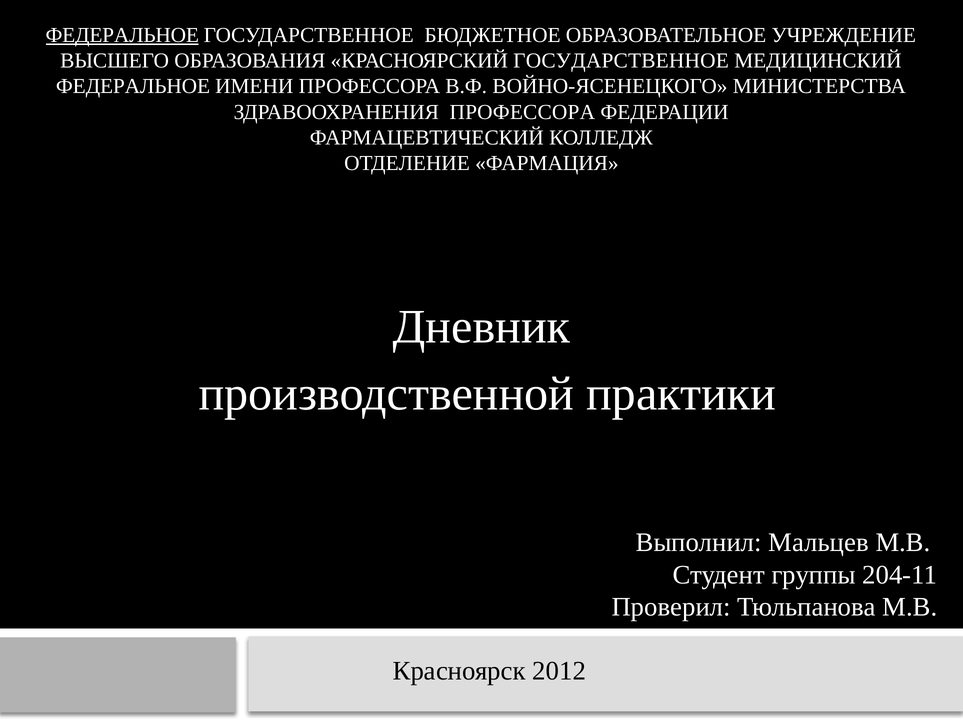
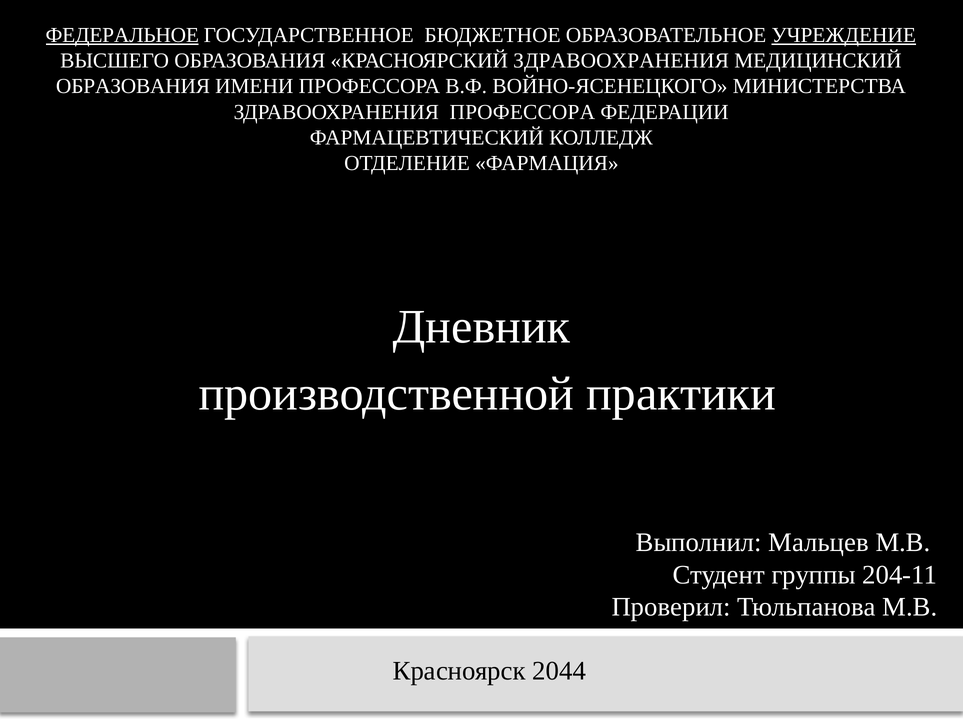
УЧРЕЖДЕНИЕ underline: none -> present (844, 35)
КРАСНОЯРСКИЙ ГОСУДАРСТВЕННОЕ: ГОСУДАРСТВЕННОЕ -> ЗДРАВООХРАНЕНИЯ (621, 61)
ФЕДЕРАЛЬНОЕ: ФЕДЕРАЛЬНОЕ -> ОБРАЗОВАНИЯ (133, 86)
2012: 2012 -> 2044 (559, 671)
